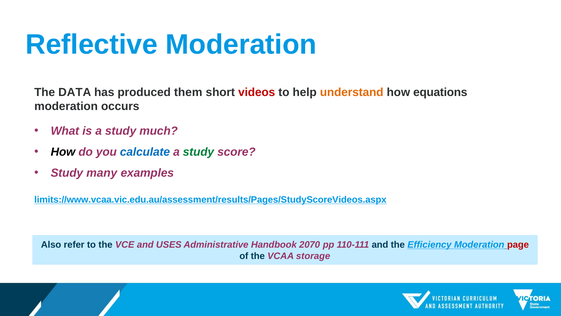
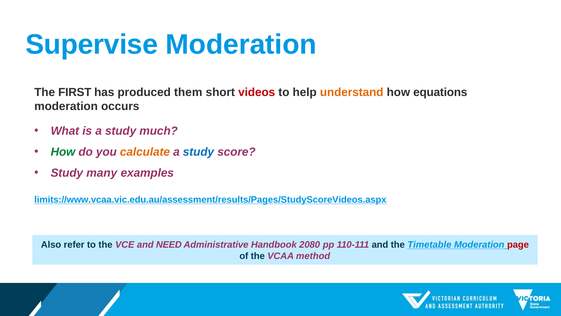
Reflective: Reflective -> Supervise (92, 45)
DATA: DATA -> FIRST (75, 92)
How colour: black -> green (63, 152)
calculate colour: blue -> orange (145, 152)
study colour: green -> blue (198, 152)
USES: USES -> NEED (169, 244)
2070: 2070 -> 2080 (310, 244)
Efficiency: Efficiency -> Timetable (429, 244)
storage: storage -> method (313, 256)
